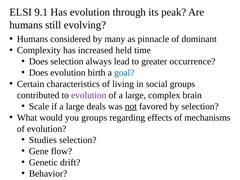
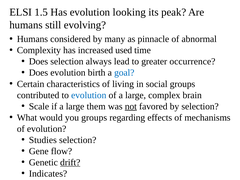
9.1: 9.1 -> 1.5 (41, 12)
through: through -> looking (129, 12)
dominant: dominant -> abnormal (199, 39)
held: held -> used (124, 50)
evolution colour: purple -> blue (89, 95)
deals: deals -> them (96, 106)
drift underline: none -> present (70, 162)
Behavior: Behavior -> Indicates (48, 174)
